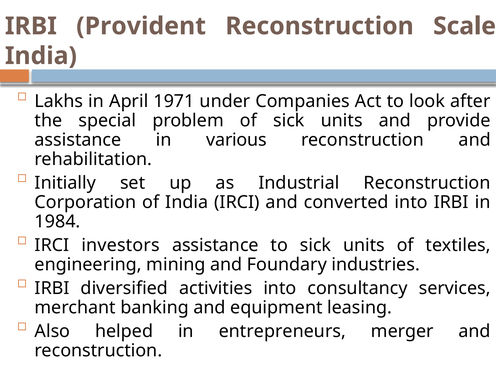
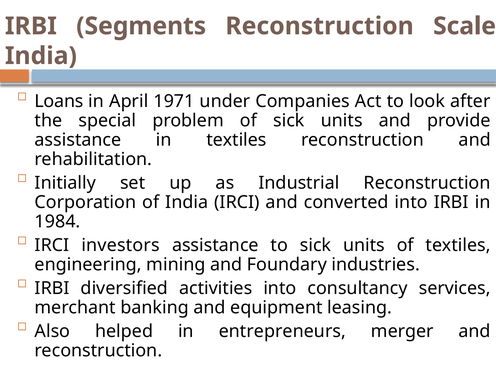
Provident: Provident -> Segments (141, 26)
Lakhs: Lakhs -> Loans (59, 101)
in various: various -> textiles (236, 140)
